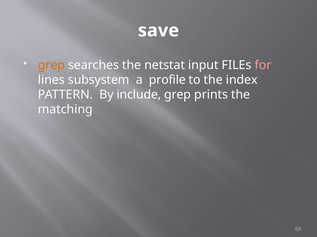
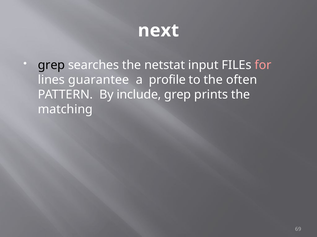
save: save -> next (158, 31)
grep colour: orange -> black (51, 65)
subsystem: subsystem -> guarantee (99, 80)
index: index -> often (242, 80)
